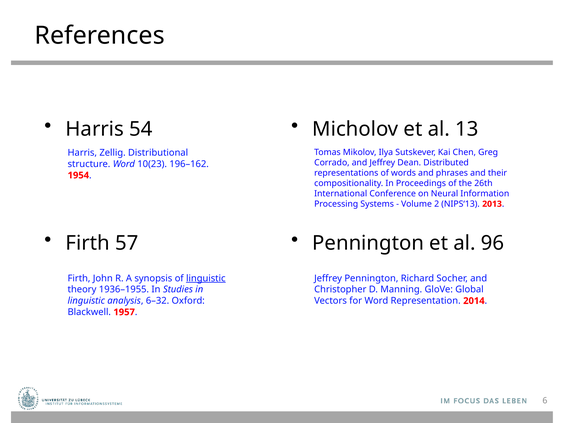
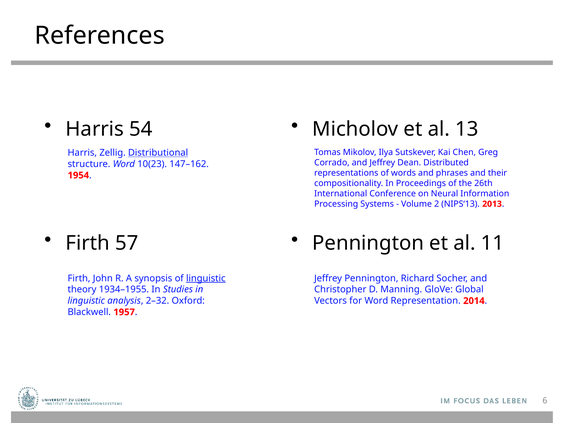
Distributional underline: none -> present (158, 153)
196–162: 196–162 -> 147–162 (189, 164)
96: 96 -> 11 (493, 243)
1936–1955: 1936–1955 -> 1934–1955 (124, 290)
6–32: 6–32 -> 2–32 (158, 301)
